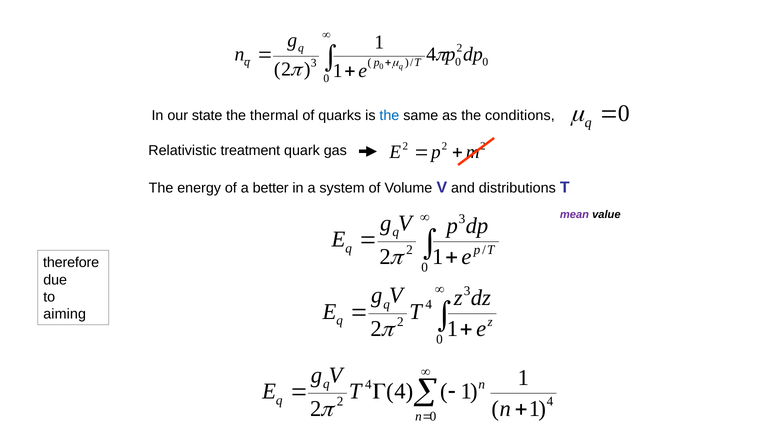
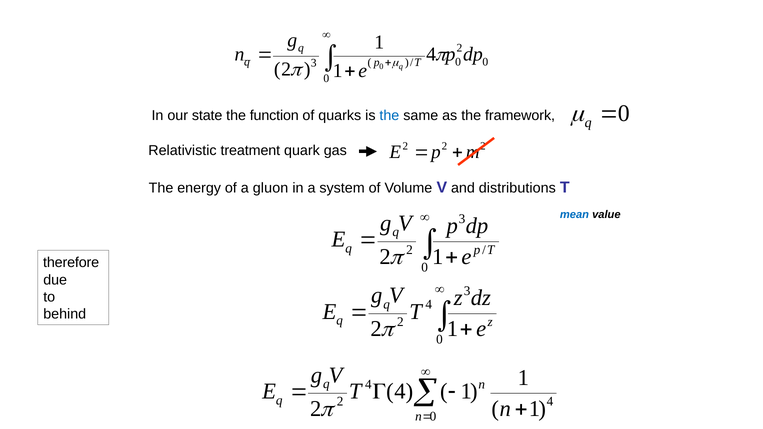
thermal: thermal -> function (274, 115)
conditions: conditions -> framework (520, 115)
better: better -> gluon (271, 188)
mean colour: purple -> blue (574, 215)
aiming: aiming -> behind (65, 314)
